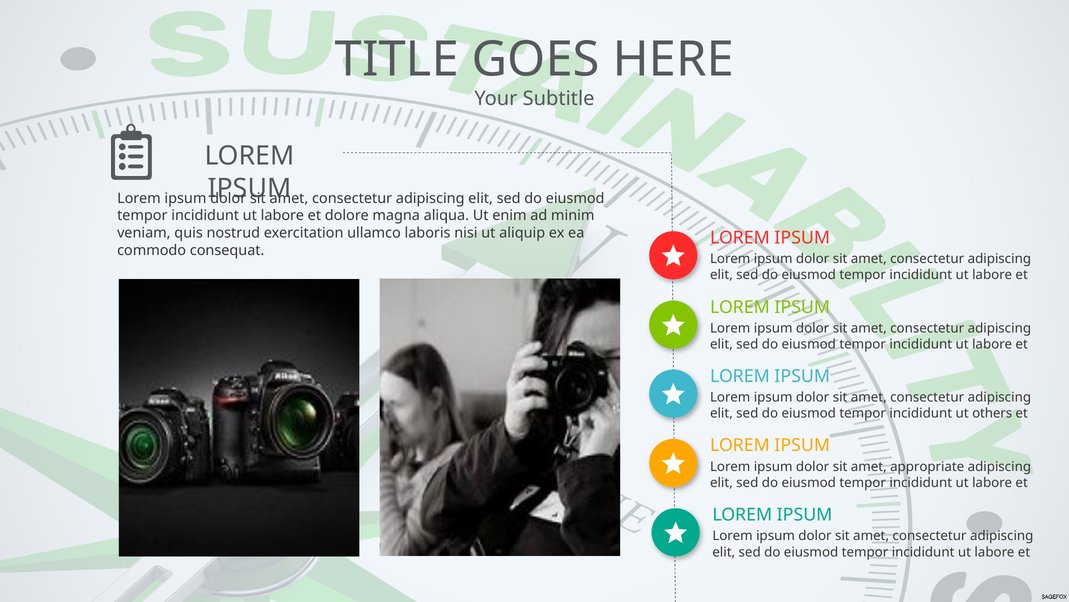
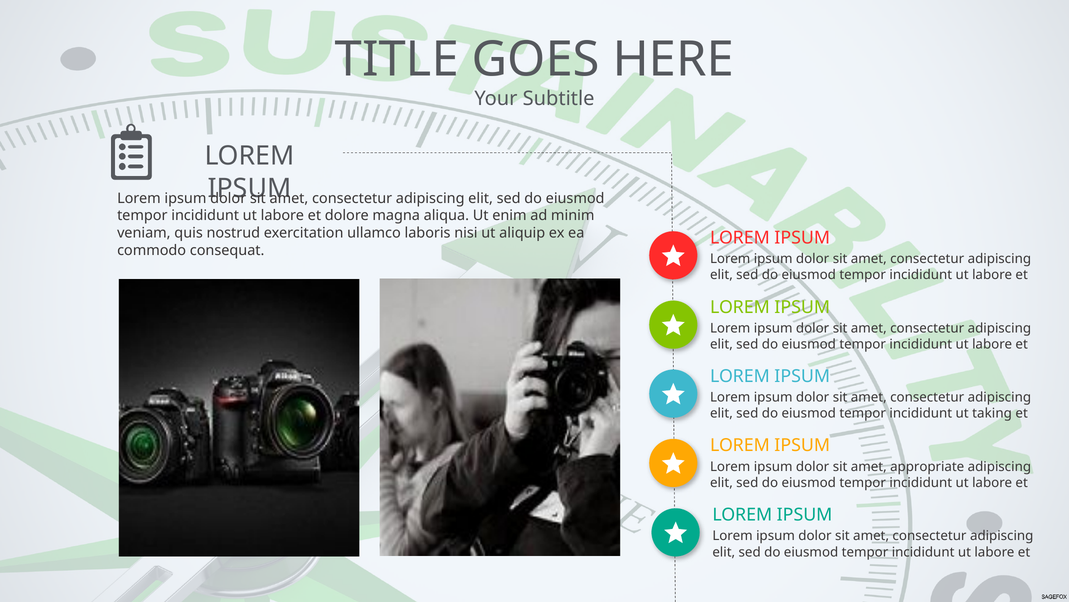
others: others -> taking (992, 413)
